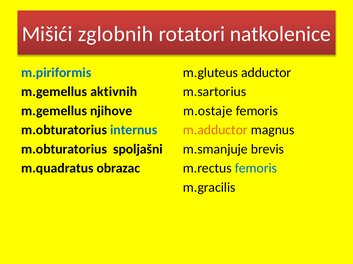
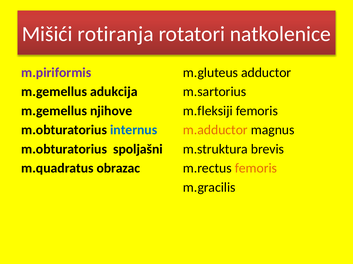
zglobnih: zglobnih -> rotiranja (116, 34)
m.piriformis colour: blue -> purple (56, 73)
aktivnih: aktivnih -> adukcija (114, 92)
m.ostaje: m.ostaje -> m.fleksiji (208, 111)
m.smanjuje: m.smanjuje -> m.struktura (215, 149)
femoris colour: blue -> orange (256, 169)
